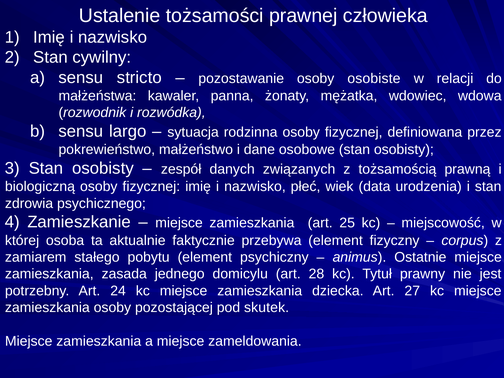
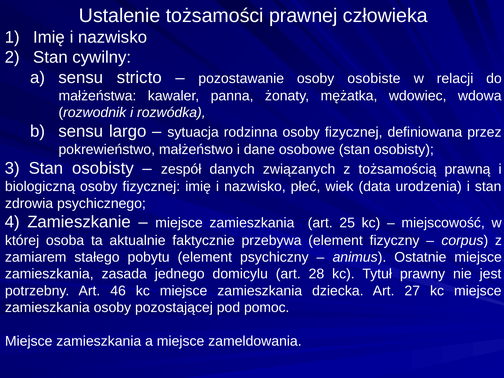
24: 24 -> 46 (118, 291)
skutek: skutek -> pomoc (267, 308)
